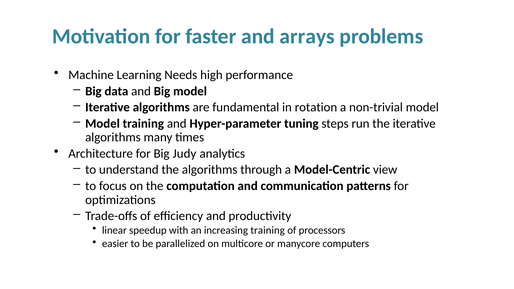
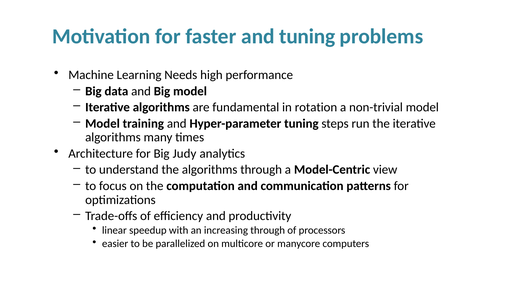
and arrays: arrays -> tuning (307, 36)
increasing training: training -> through (268, 230)
